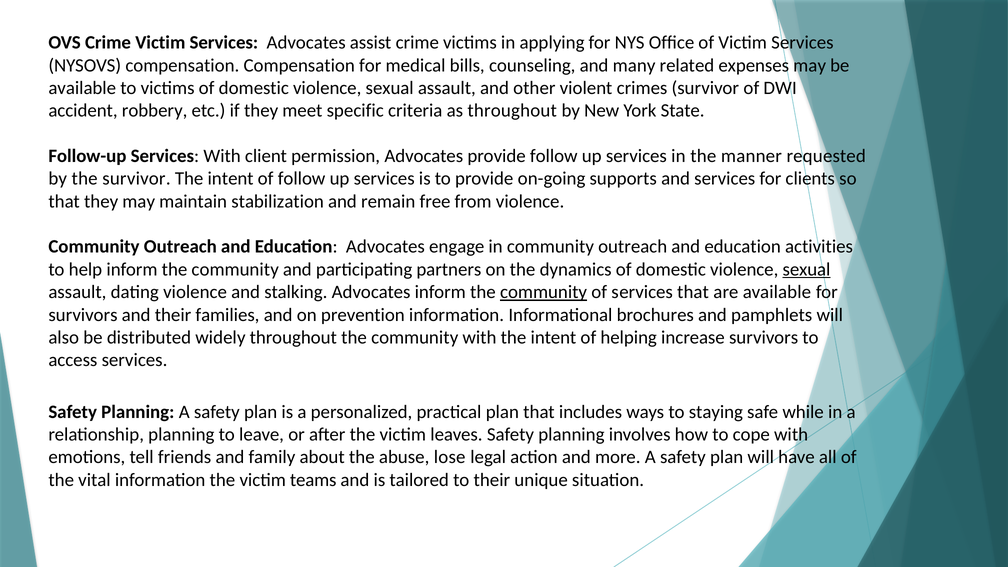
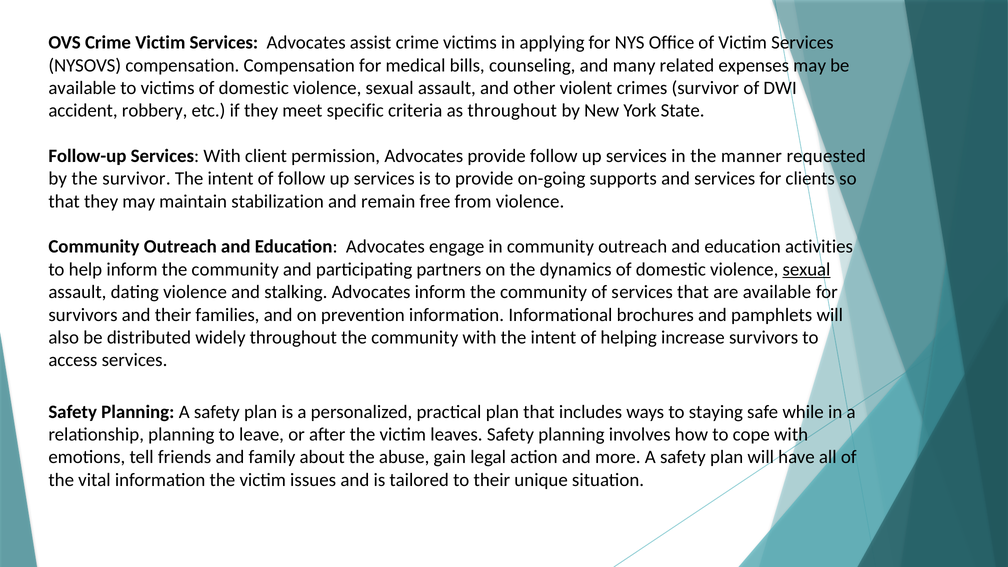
community underline: present -> none (544, 292)
lose: lose -> gain (450, 457)
teams: teams -> issues (313, 480)
